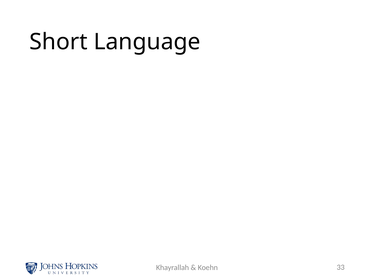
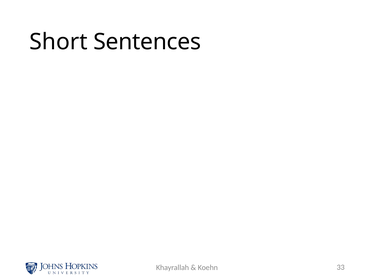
Language: Language -> Sentences (147, 42)
